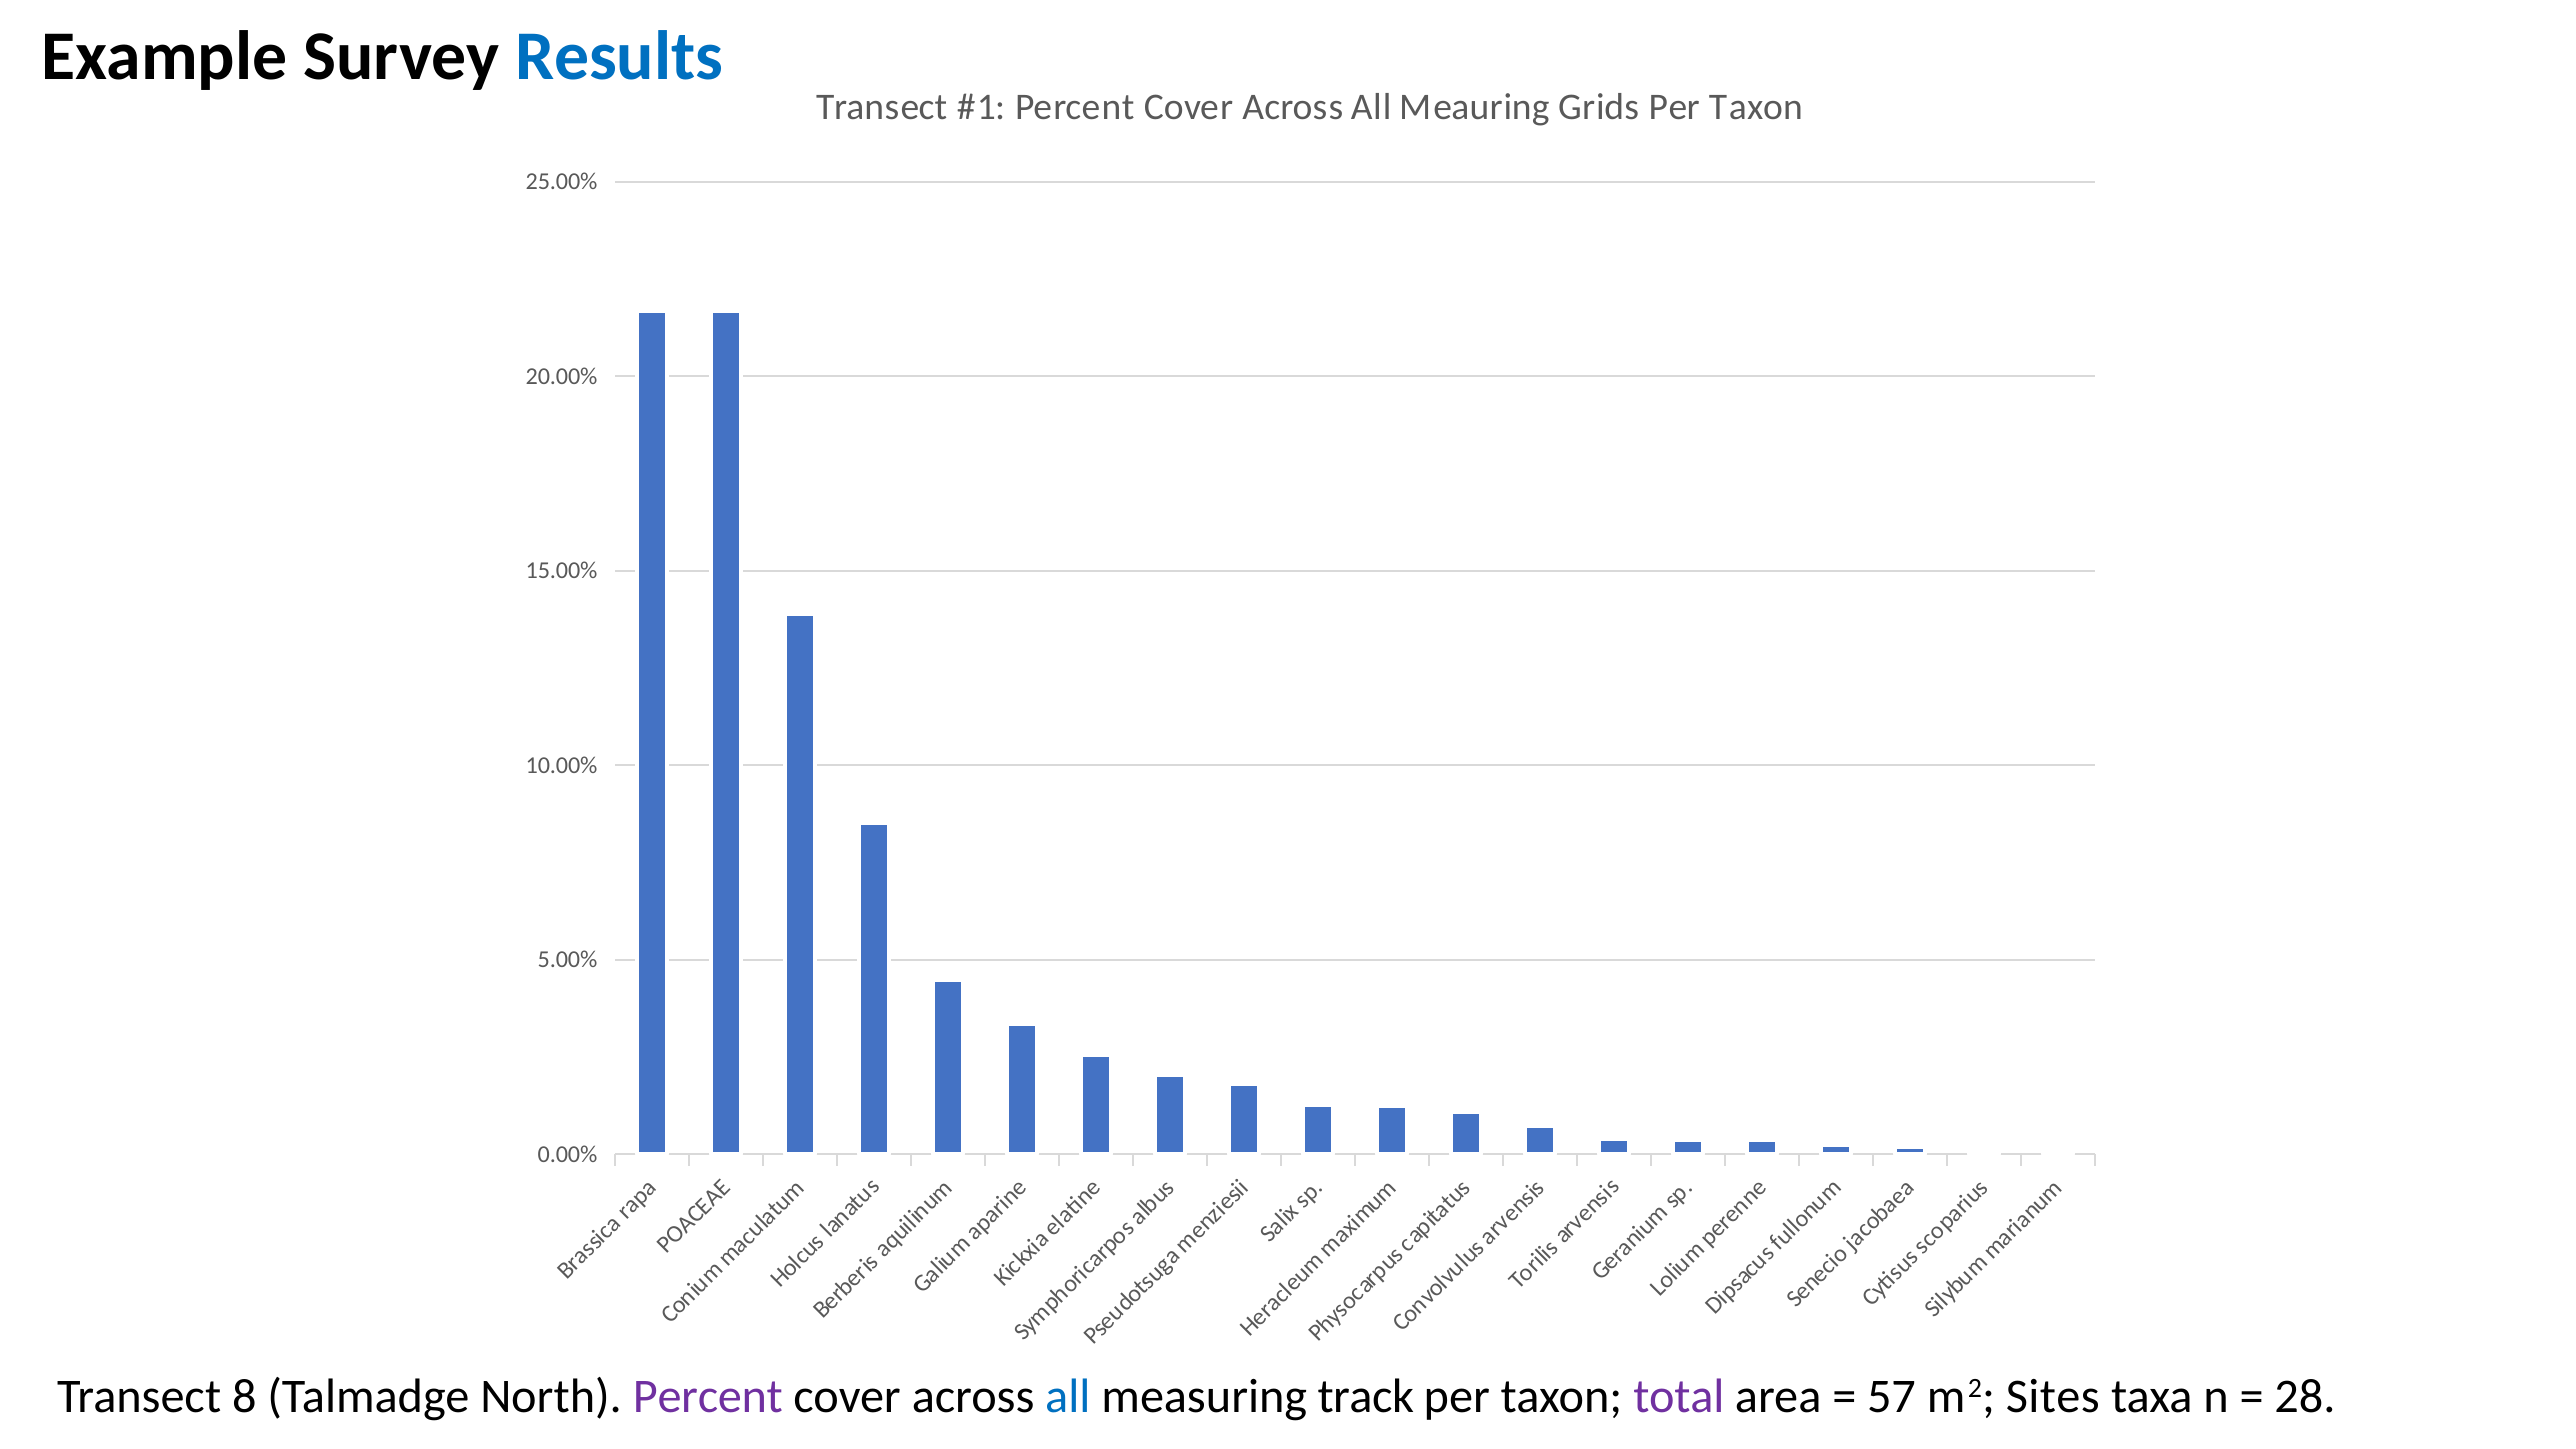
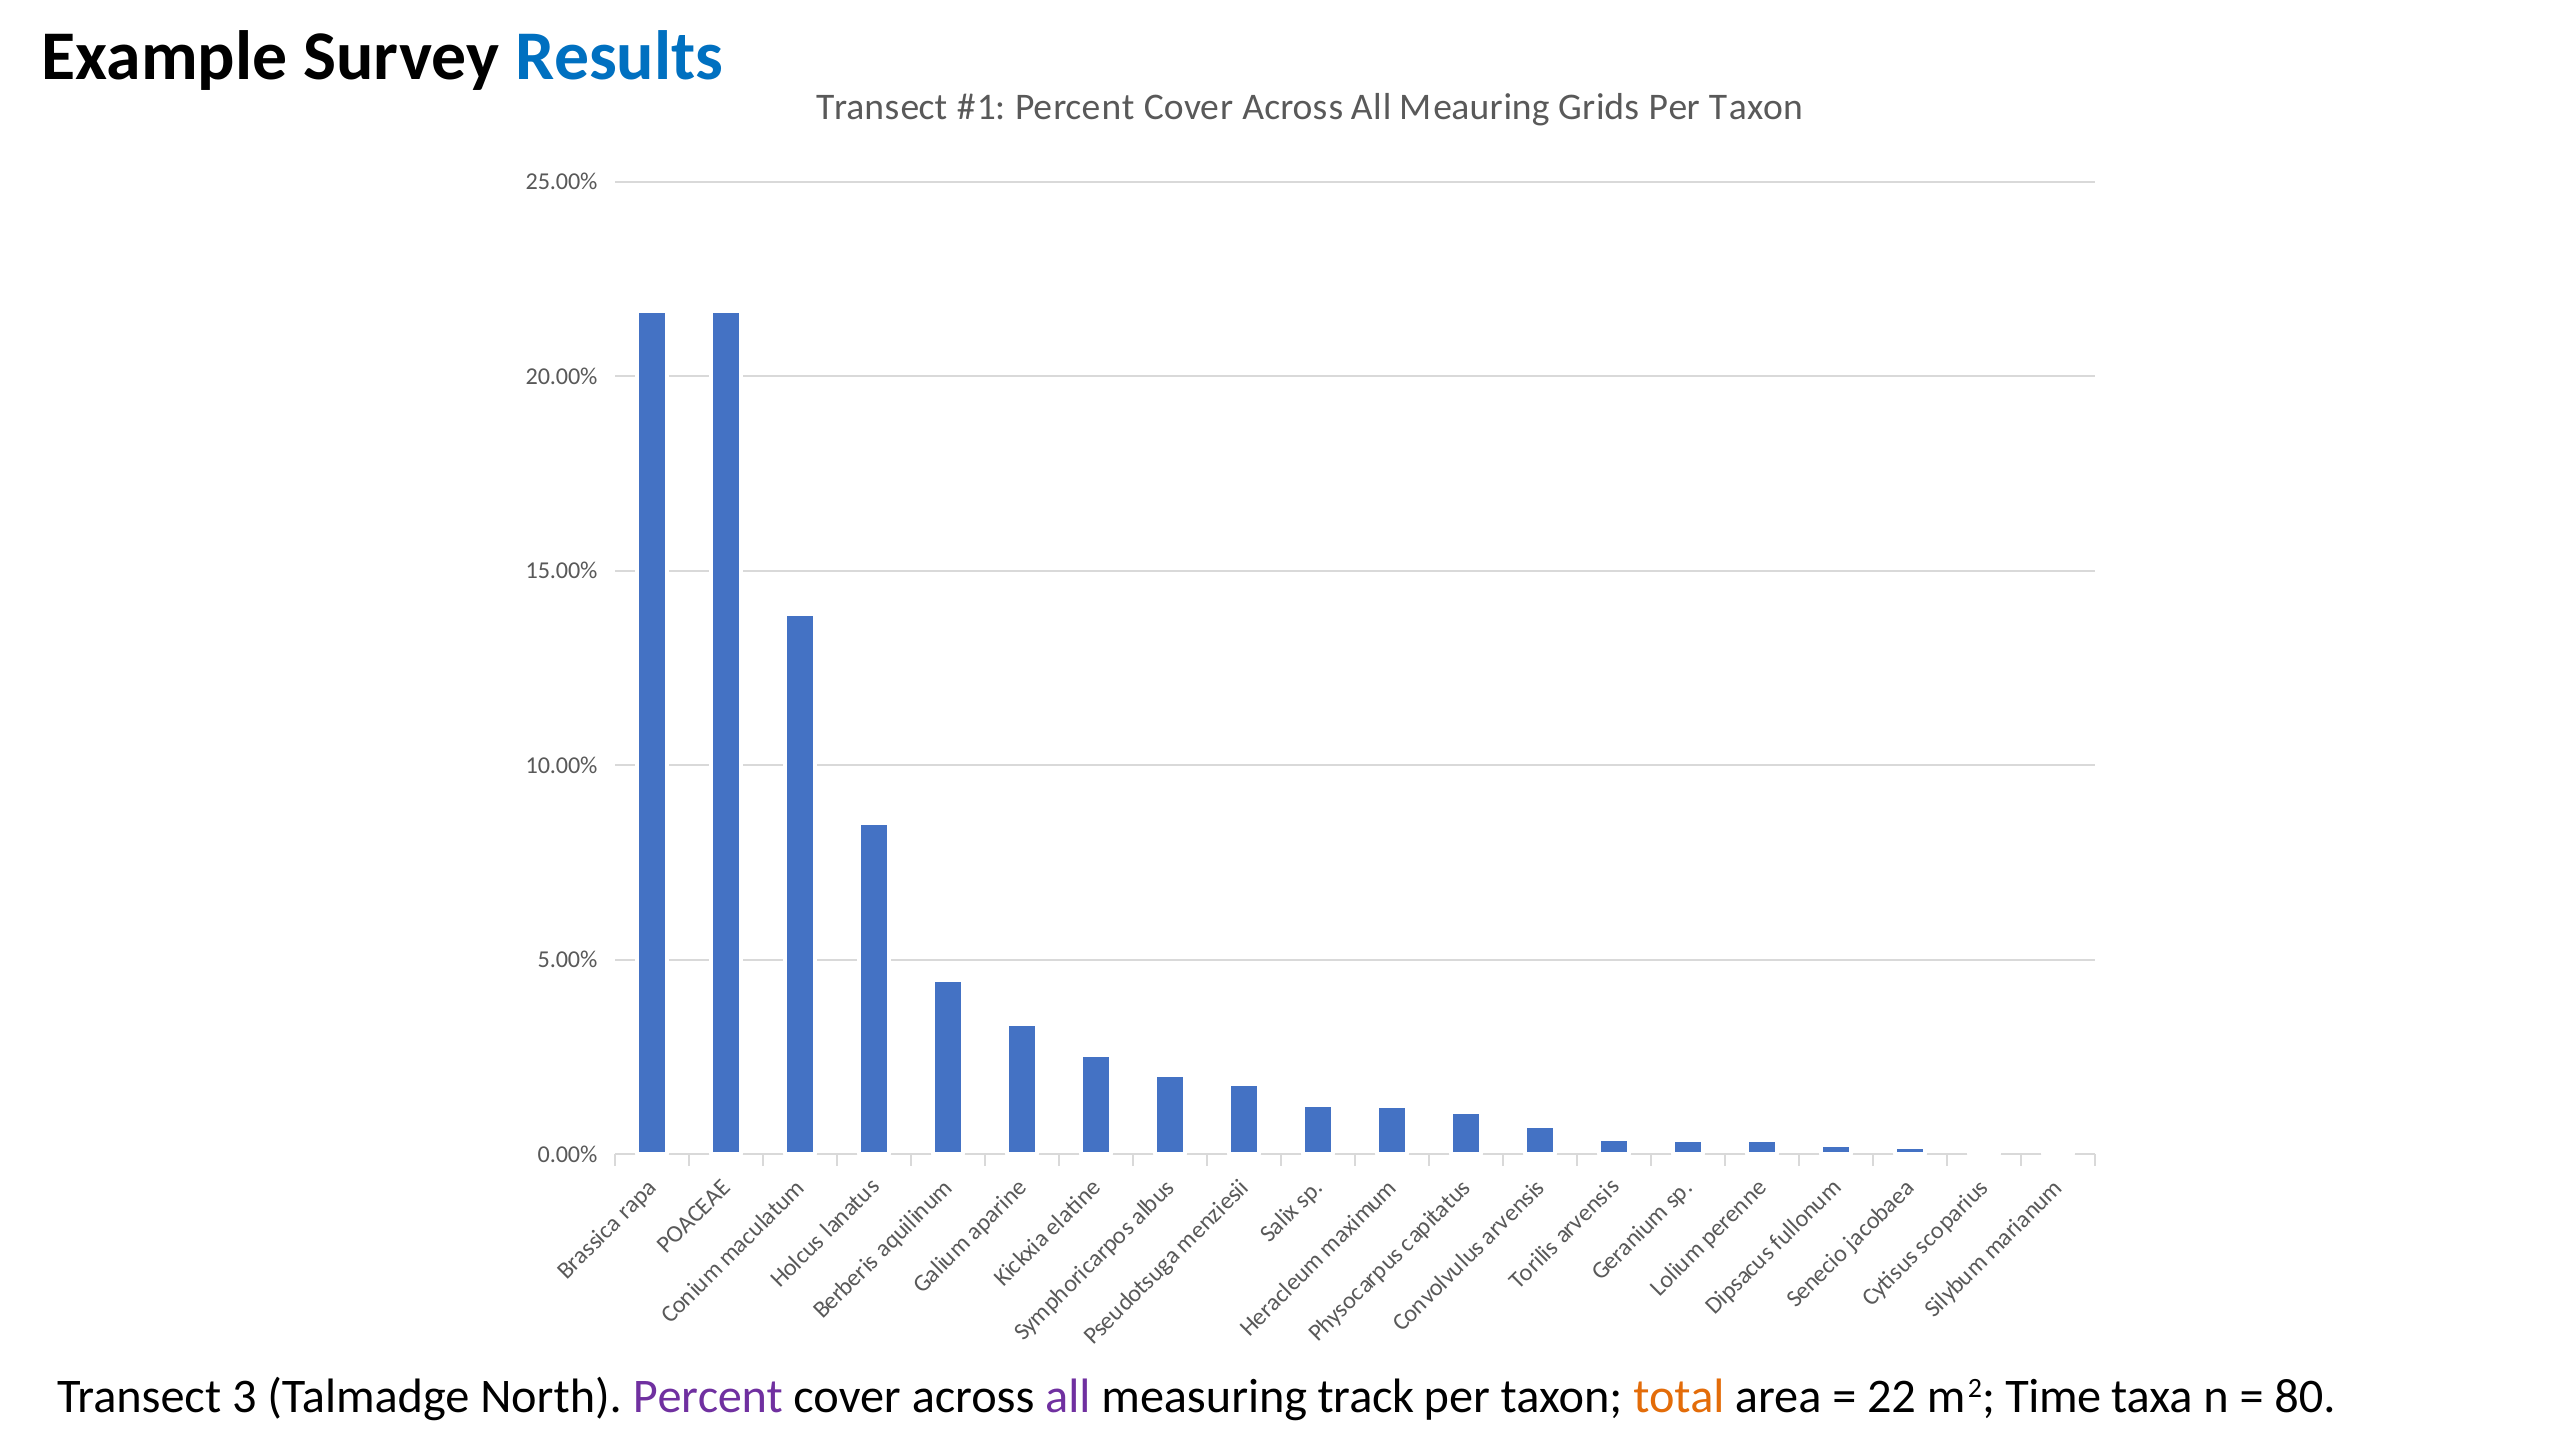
8: 8 -> 3 (244, 1396)
all colour: blue -> purple (1068, 1396)
total colour: purple -> orange (1679, 1396)
57: 57 -> 22 (1891, 1396)
Sites: Sites -> Time (2053, 1396)
28: 28 -> 80 (2305, 1396)
